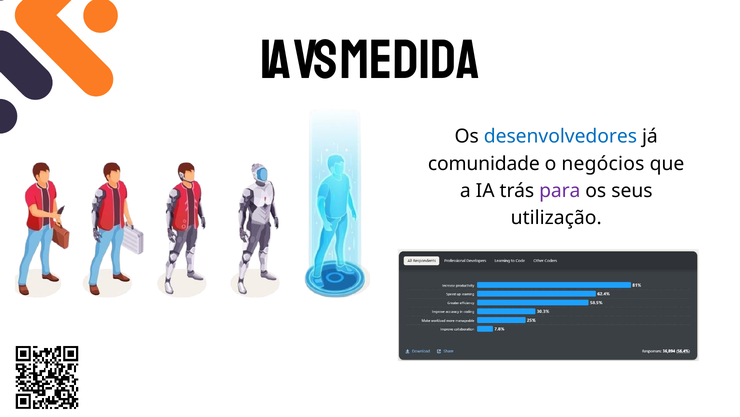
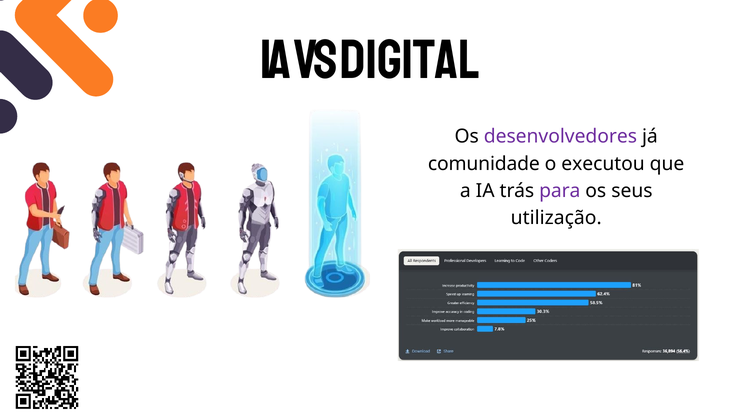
MEDIDA: MEDIDA -> DIGITAL (410, 60)
desenvolvedores colour: blue -> purple (560, 136)
negócios: negócios -> executou (603, 163)
